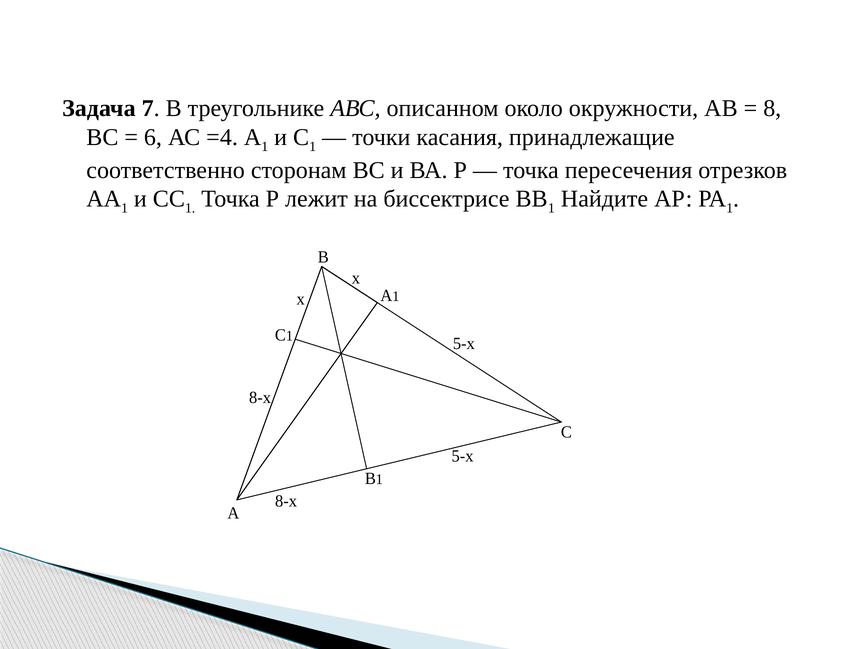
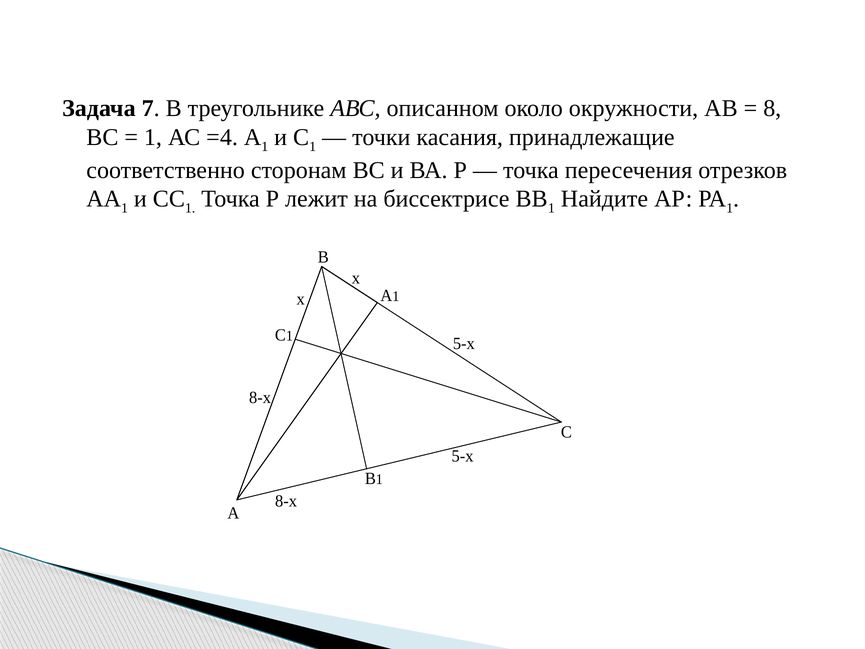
6: 6 -> 1 (153, 137)
